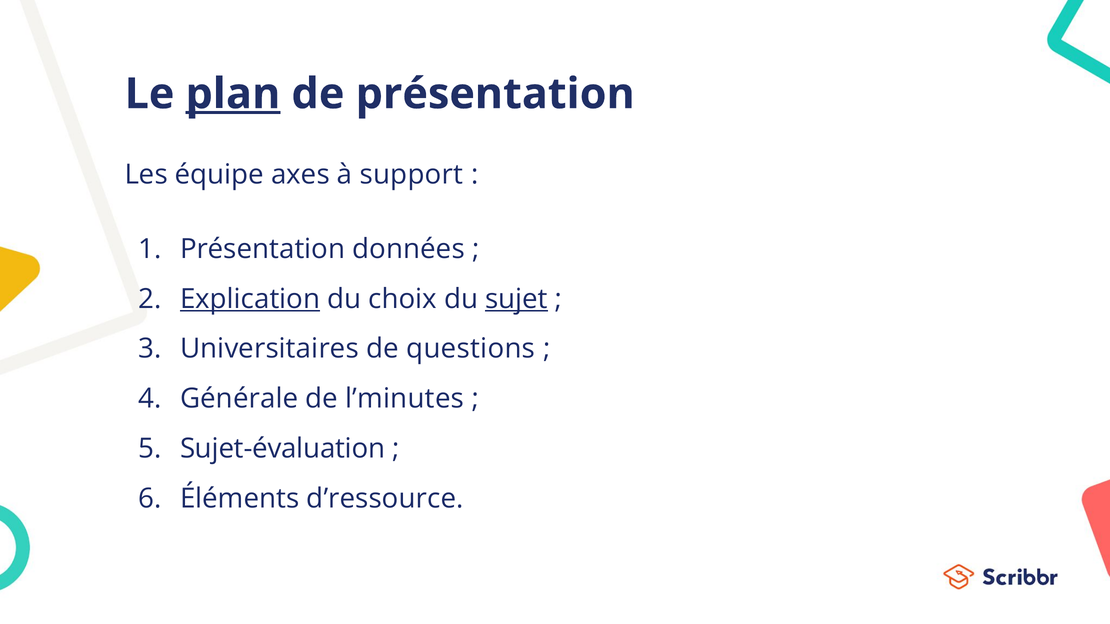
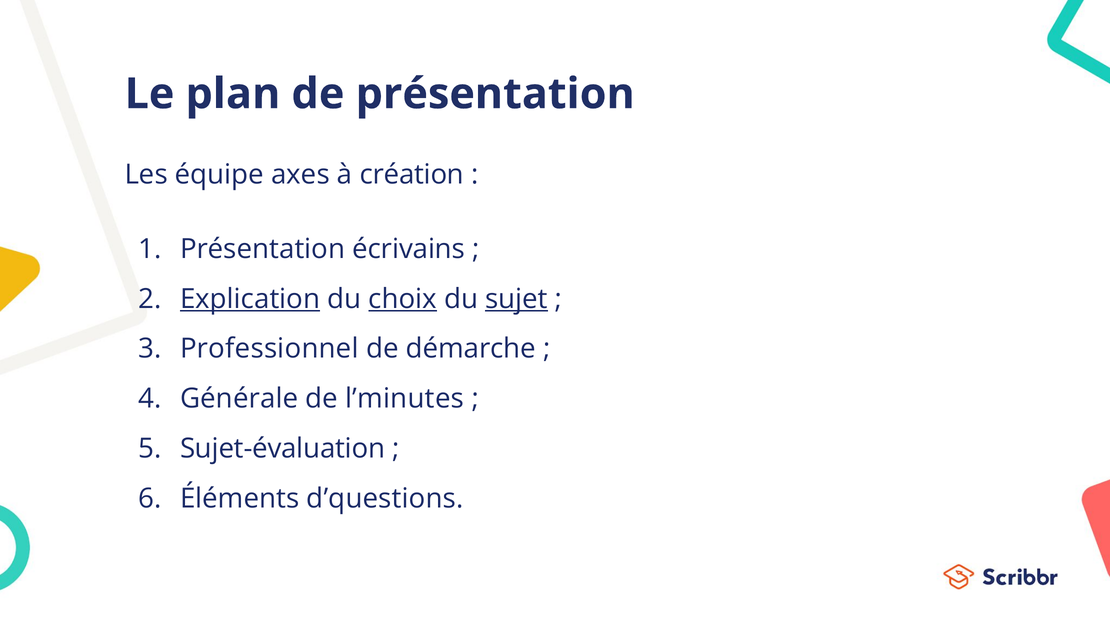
plan underline: present -> none (233, 94)
support: support -> création (412, 175)
données: données -> écrivains (409, 249)
choix underline: none -> present (403, 299)
Universitaires: Universitaires -> Professionnel (269, 349)
questions: questions -> démarche (471, 349)
d’ressource: d’ressource -> d’questions (385, 499)
